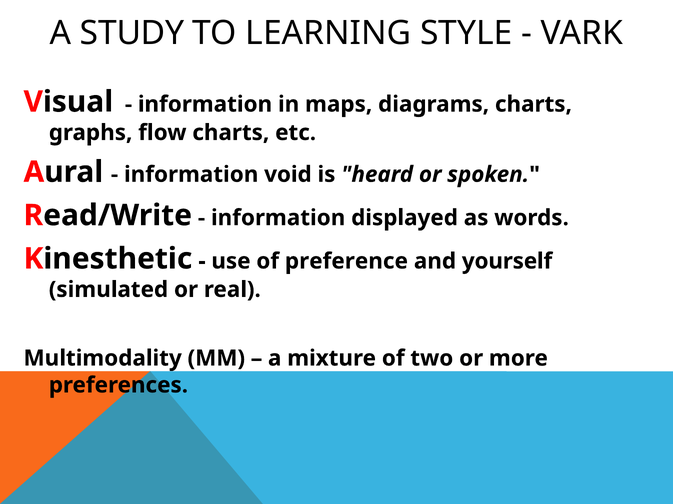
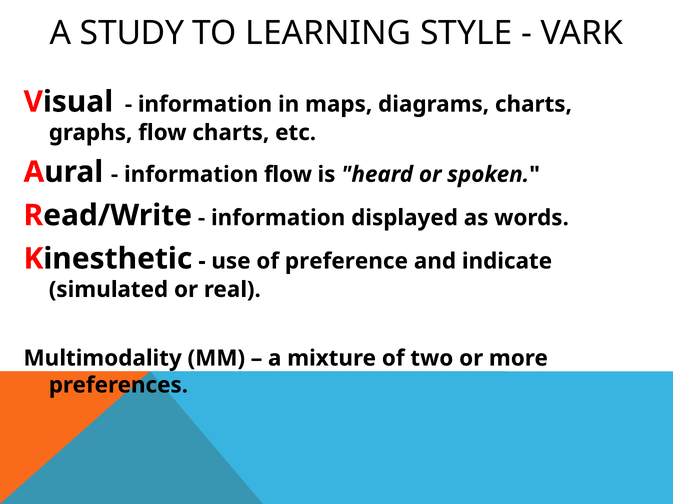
information void: void -> flow (288, 175)
yourself: yourself -> indicate (507, 262)
